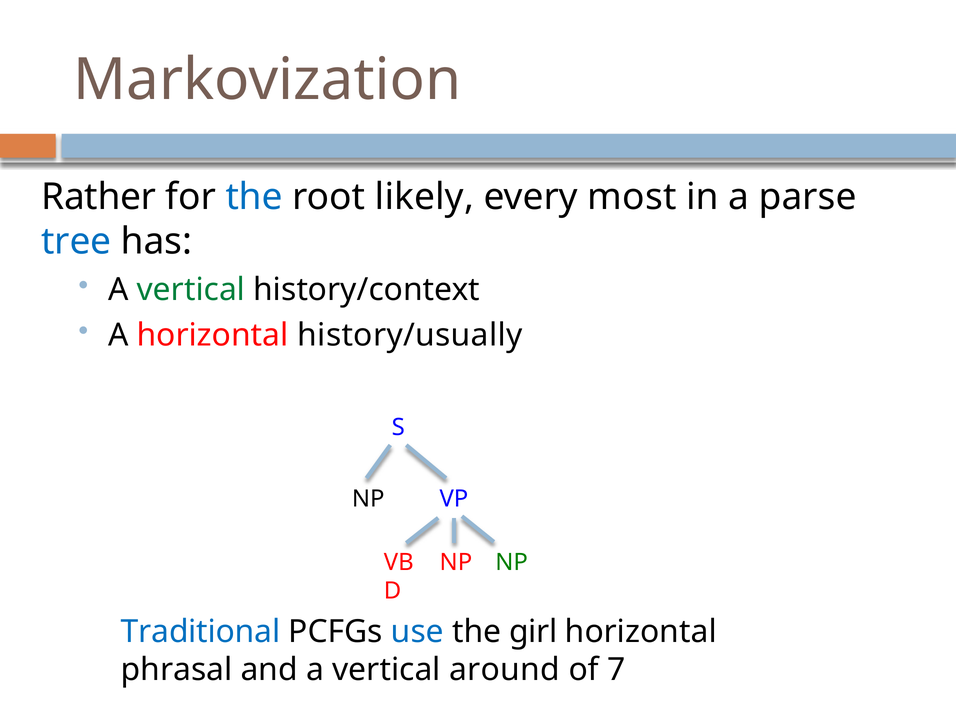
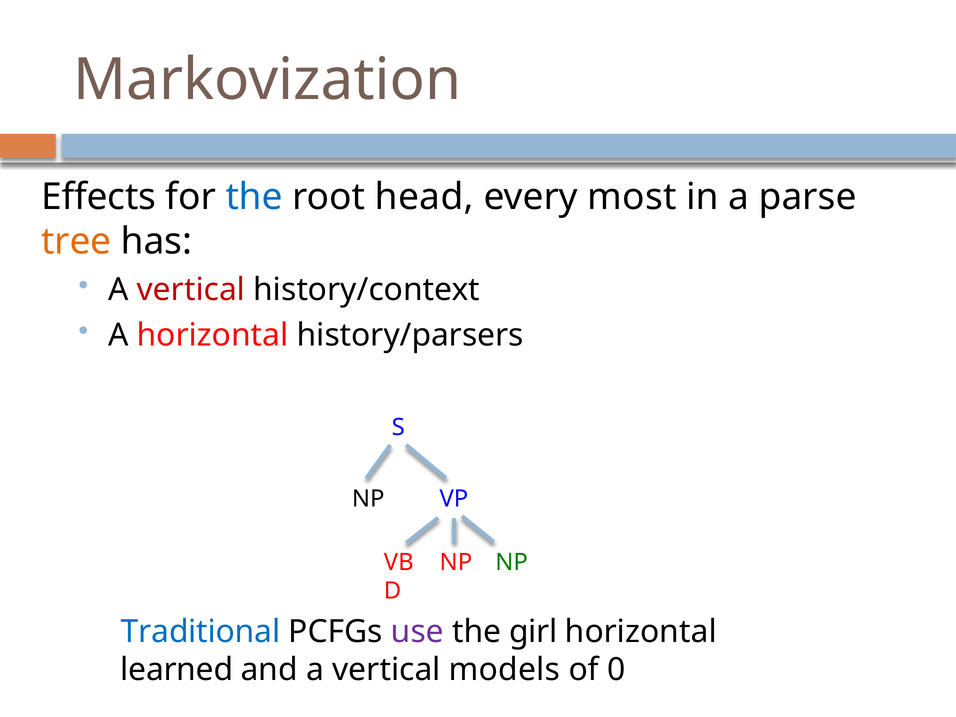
Rather: Rather -> Effects (99, 197)
likely: likely -> head (424, 197)
tree colour: blue -> orange (76, 241)
vertical colour: green -> red (191, 290)
history/usually: history/usually -> history/parsers (410, 335)
use colour: blue -> purple (417, 632)
phrasal: phrasal -> learned (177, 670)
around: around -> models (505, 670)
7: 7 -> 0 (616, 670)
